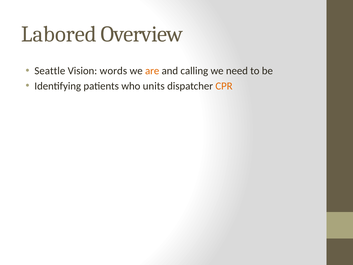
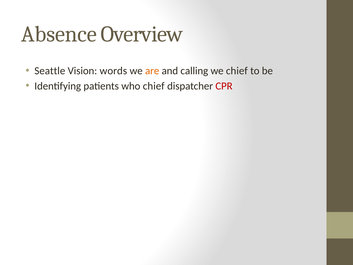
Labored: Labored -> Absence (59, 34)
we need: need -> chief (237, 71)
who units: units -> chief (154, 86)
CPR colour: orange -> red (224, 86)
